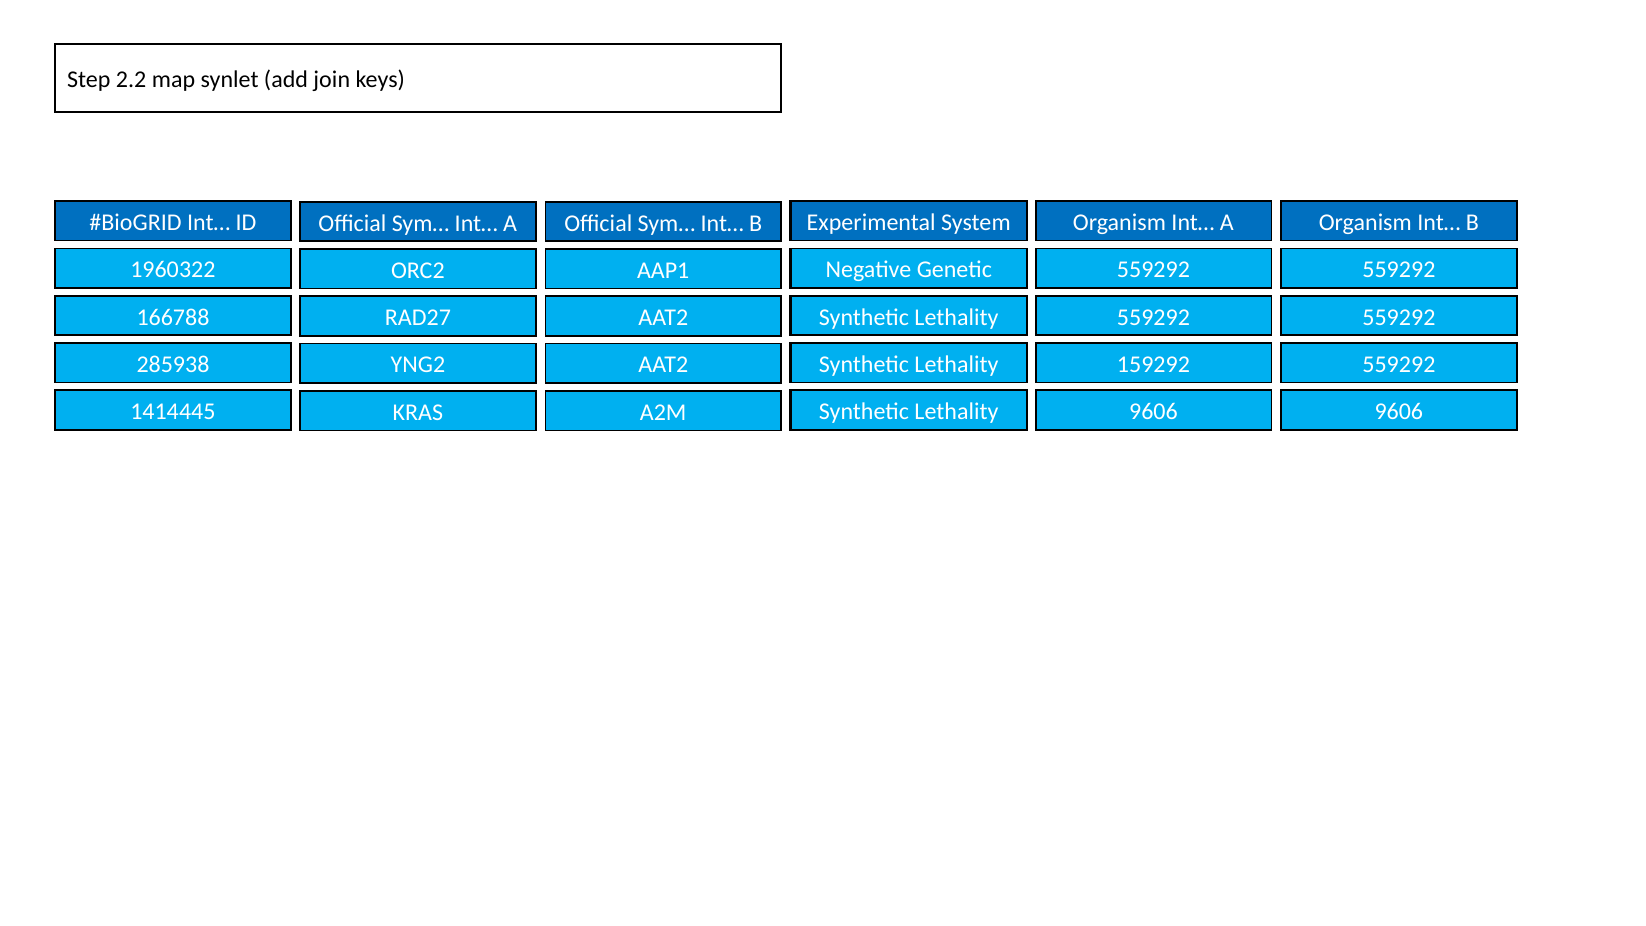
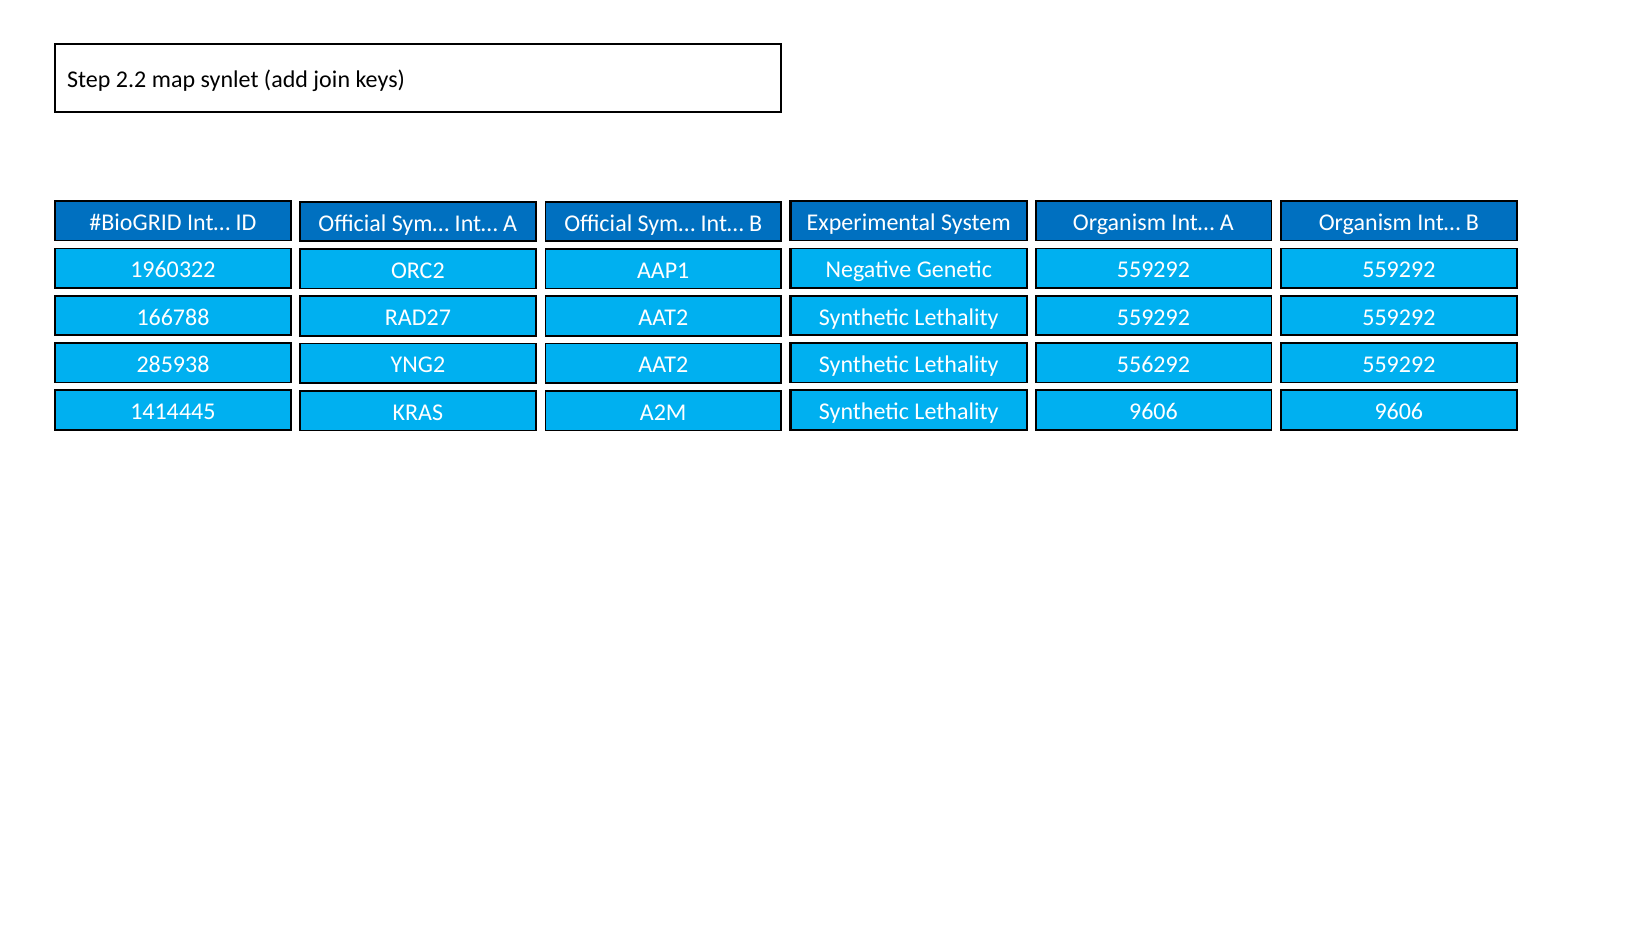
159292: 159292 -> 556292 (1153, 364)
